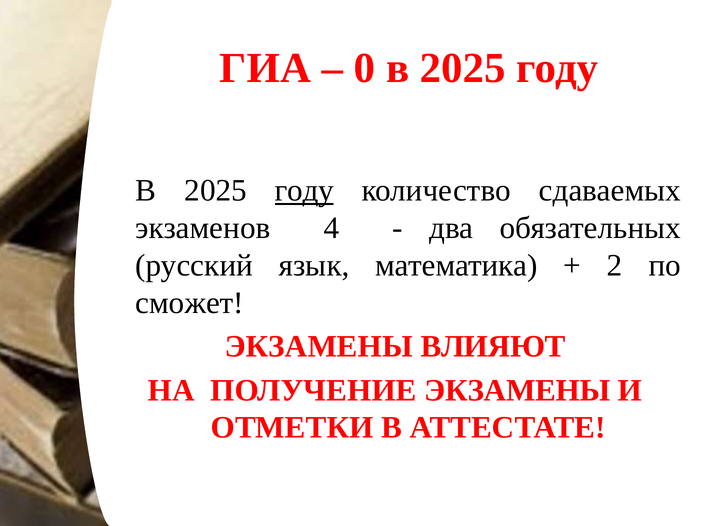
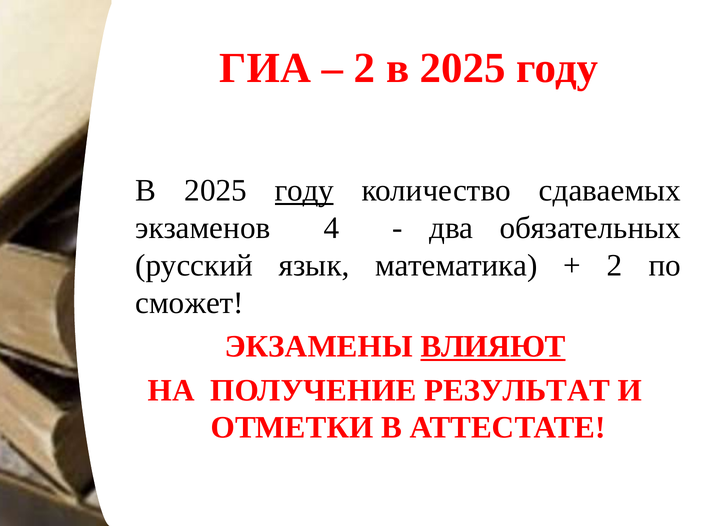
0: 0 -> 2 (365, 68)
ВЛИЯЮТ underline: none -> present (493, 347)
ПОЛУЧЕНИЕ ЭКЗАМЕНЫ: ЭКЗАМЕНЫ -> РЕЗУЛЬТАТ (517, 391)
